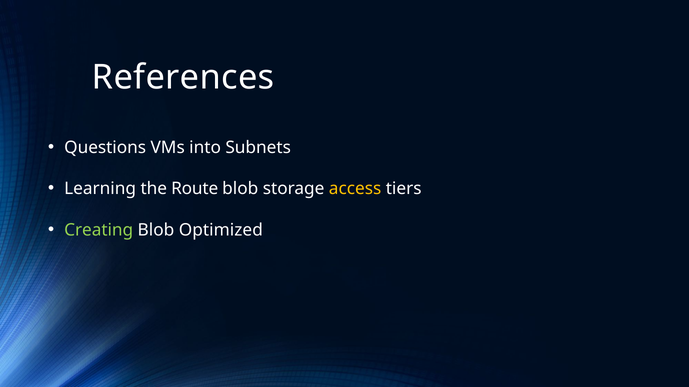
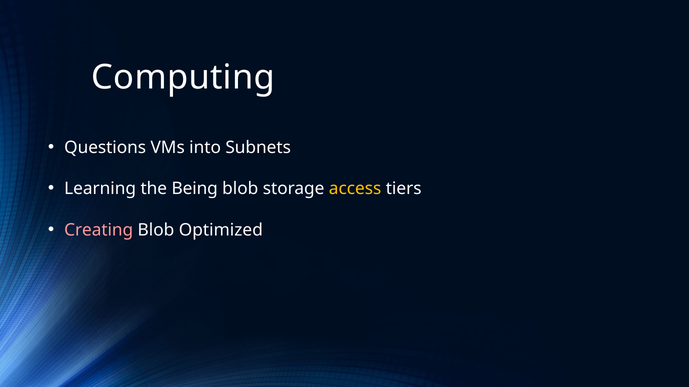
References: References -> Computing (183, 78)
Route: Route -> Being (195, 189)
Creating colour: light green -> pink (99, 230)
